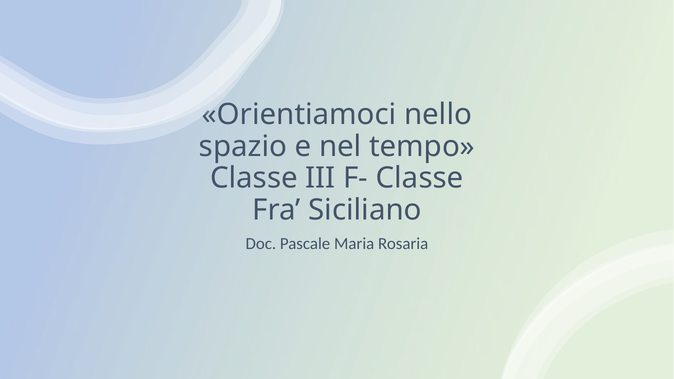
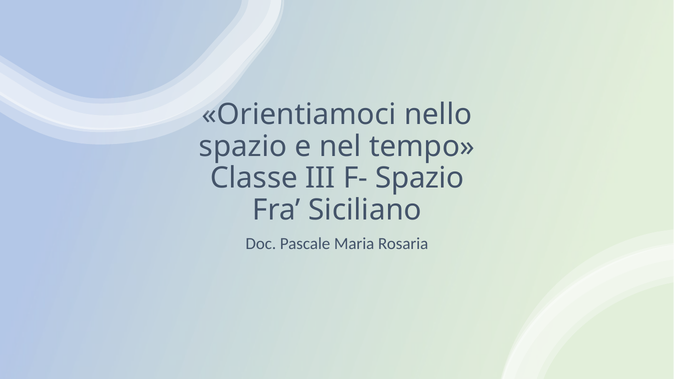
F- Classe: Classe -> Spazio (420, 178)
